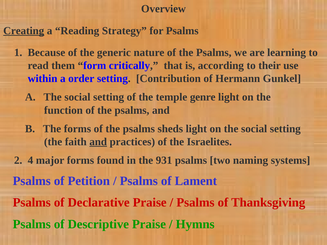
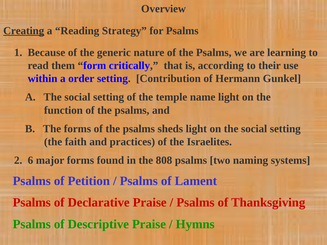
genre: genre -> name (203, 97)
and underline: present -> none (98, 142)
4: 4 -> 6 (30, 160)
931: 931 -> 808 (164, 160)
